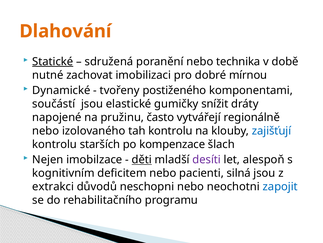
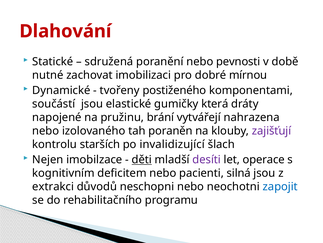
Dlahování colour: orange -> red (65, 31)
Statické underline: present -> none (53, 61)
technika: technika -> pevnosti (238, 61)
snížit: snížit -> která (215, 104)
často: často -> brání (160, 117)
regionálně: regionálně -> nahrazena (252, 117)
tah kontrolu: kontrolu -> poraněn (170, 130)
zajišťují colour: blue -> purple (272, 130)
kompenzace: kompenzace -> invalidizující (172, 144)
alespoň: alespoň -> operace (264, 159)
